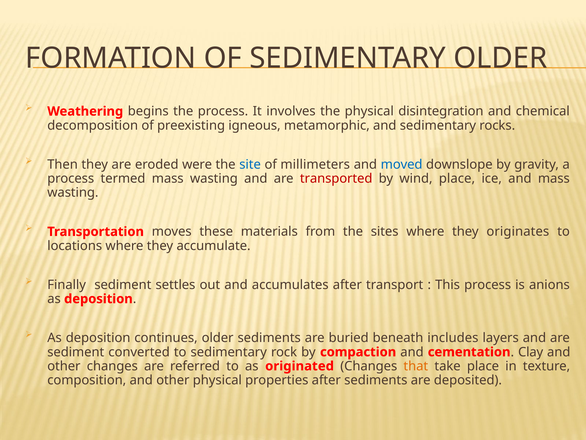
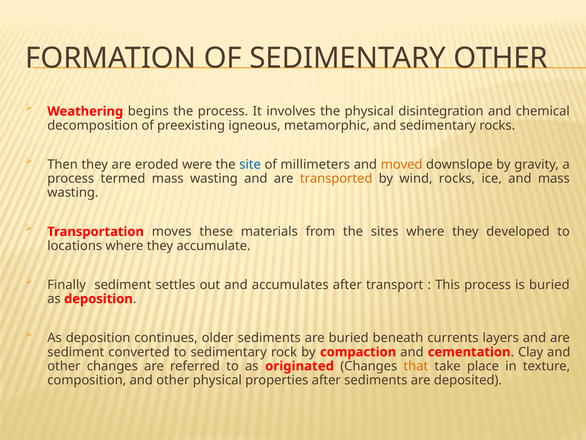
SEDIMENTARY OLDER: OLDER -> OTHER (501, 58)
moved colour: blue -> orange (402, 164)
transported colour: red -> orange (336, 178)
wind place: place -> rocks (457, 178)
originates: originates -> developed (518, 231)
is anions: anions -> buried (549, 285)
includes: includes -> currents (453, 338)
